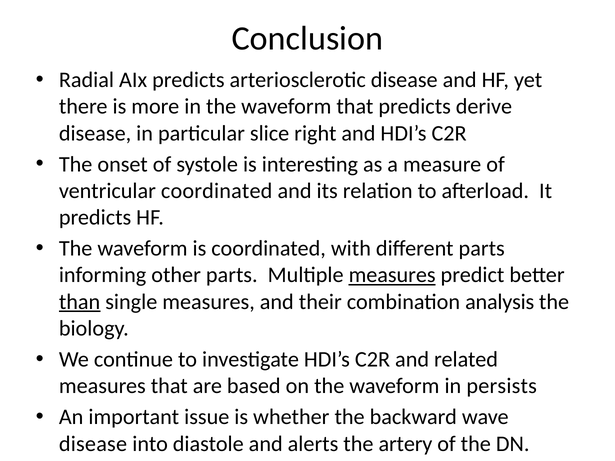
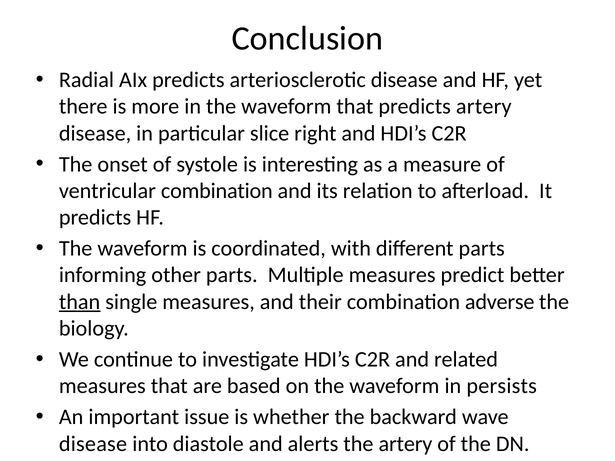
predicts derive: derive -> artery (484, 107)
ventricular coordinated: coordinated -> combination (217, 191)
measures underline: present -> none (392, 275)
analysis: analysis -> adverse (500, 302)
